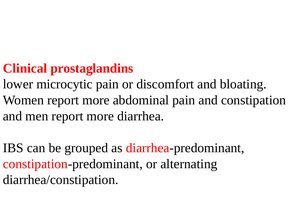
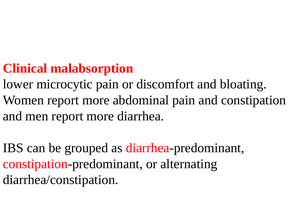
prostaglandins: prostaglandins -> malabsorption (92, 68)
